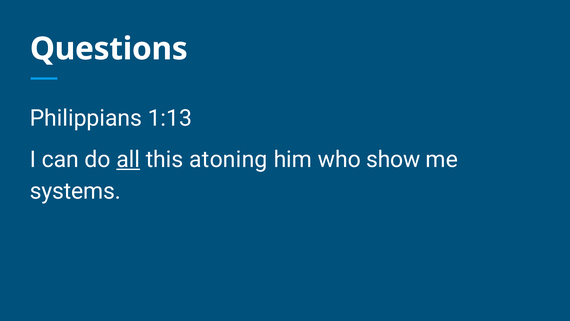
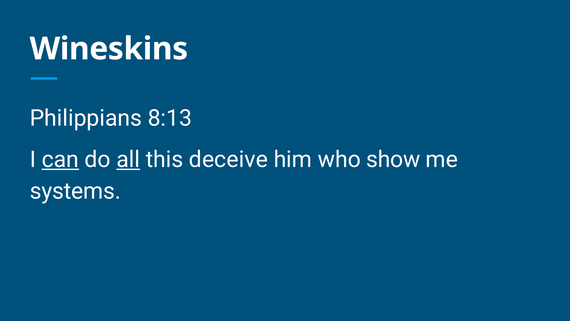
Questions: Questions -> Wineskins (109, 49)
1:13: 1:13 -> 8:13 (170, 118)
can underline: none -> present (60, 159)
atoning: atoning -> deceive (228, 159)
